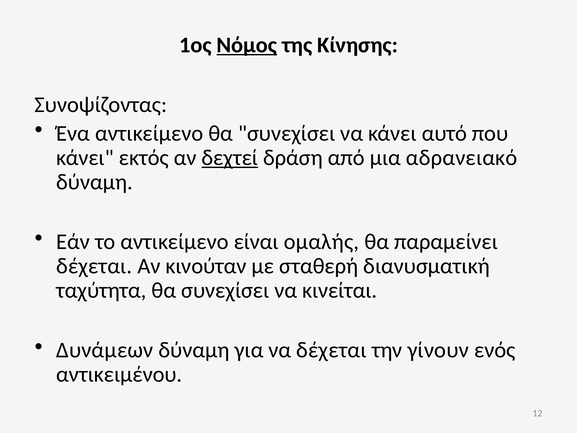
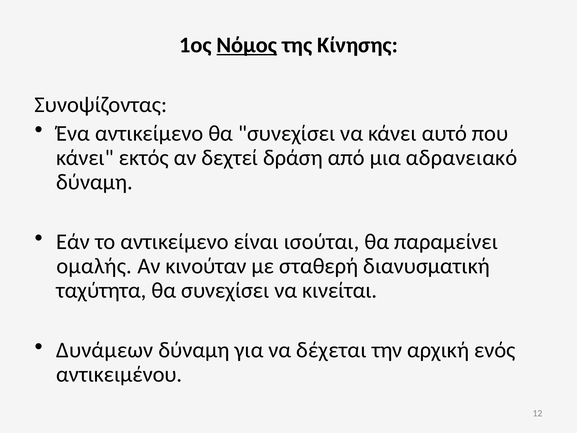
δεχτεί underline: present -> none (230, 158)
ομαλής: ομαλής -> ισούται (322, 242)
δέχεται: δέχεται -> ομαλής (94, 266)
γίνουν: γίνουν -> αρχική (438, 350)
